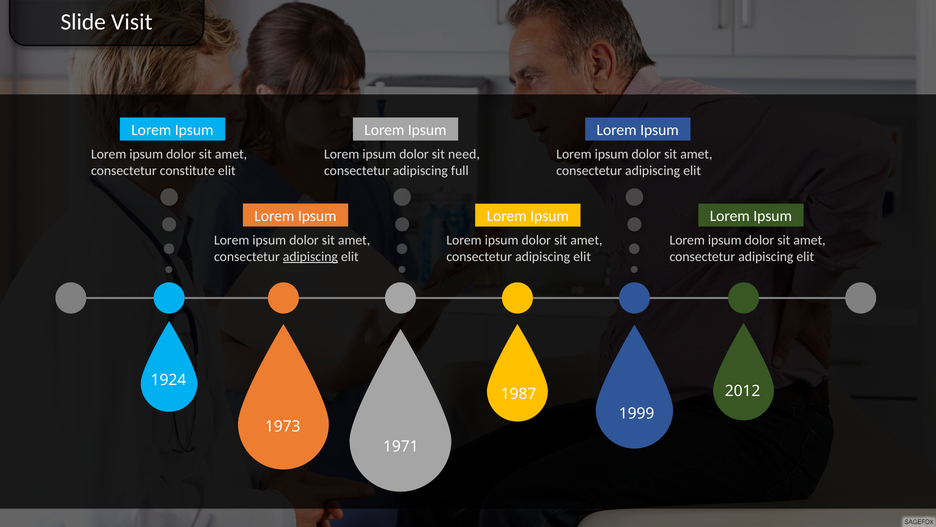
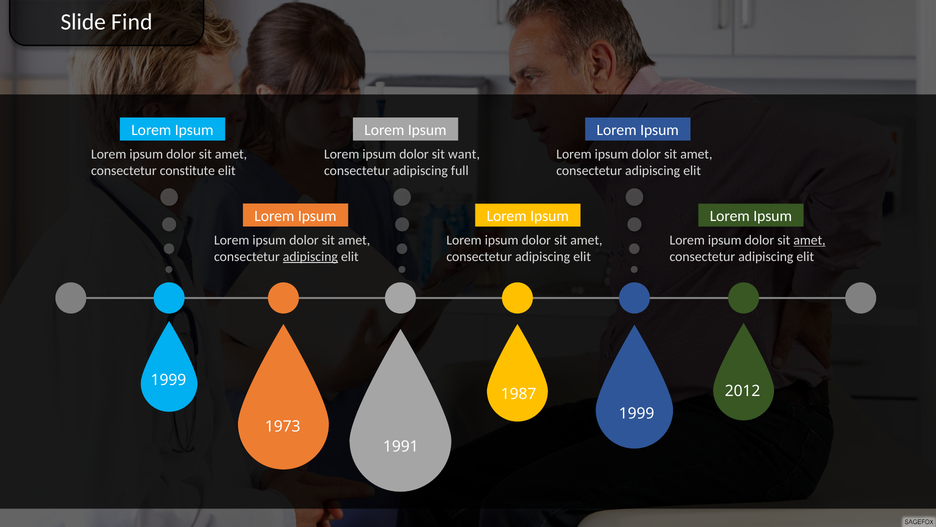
Visit: Visit -> Find (132, 22)
need: need -> want (464, 154)
amet underline: none -> present (810, 240)
1924: 1924 -> 1999 (168, 380)
1971: 1971 -> 1991 (401, 446)
